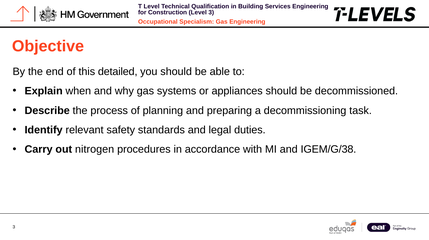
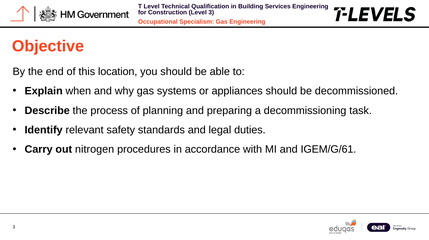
detailed: detailed -> location (118, 72)
IGEM/G/38: IGEM/G/38 -> IGEM/G/61 (328, 149)
